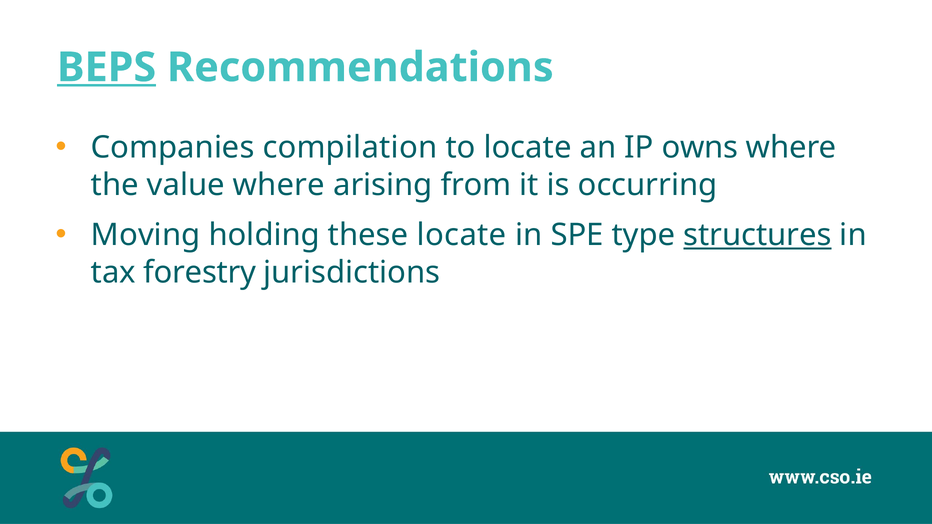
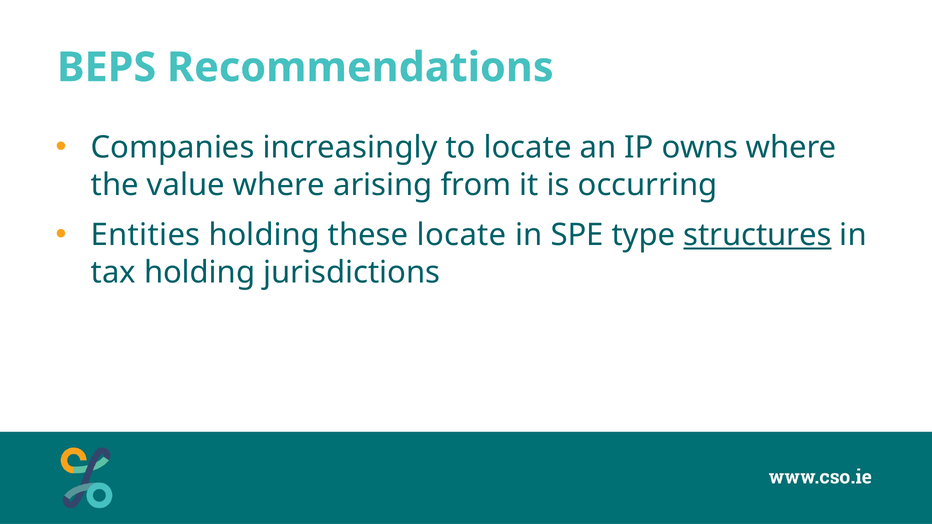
BEPS underline: present -> none (107, 68)
compilation: compilation -> increasingly (350, 148)
Moving: Moving -> Entities (146, 235)
tax forestry: forestry -> holding (200, 273)
